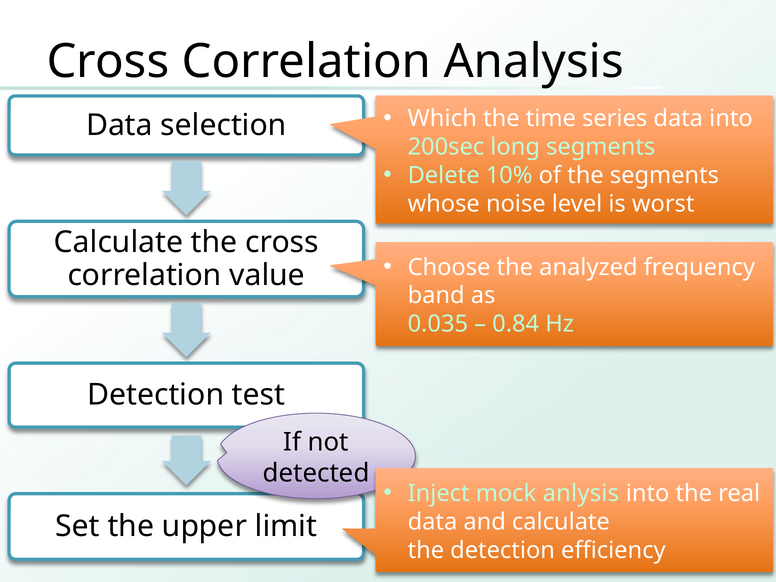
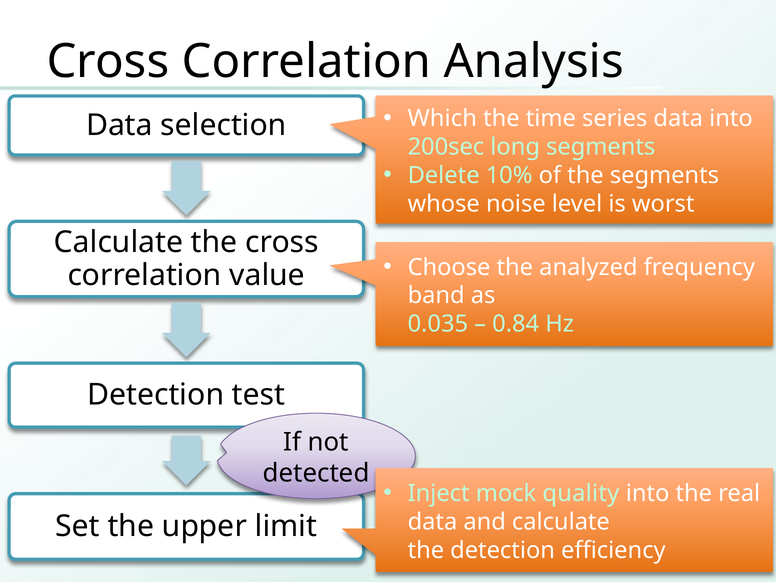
anlysis: anlysis -> quality (581, 493)
